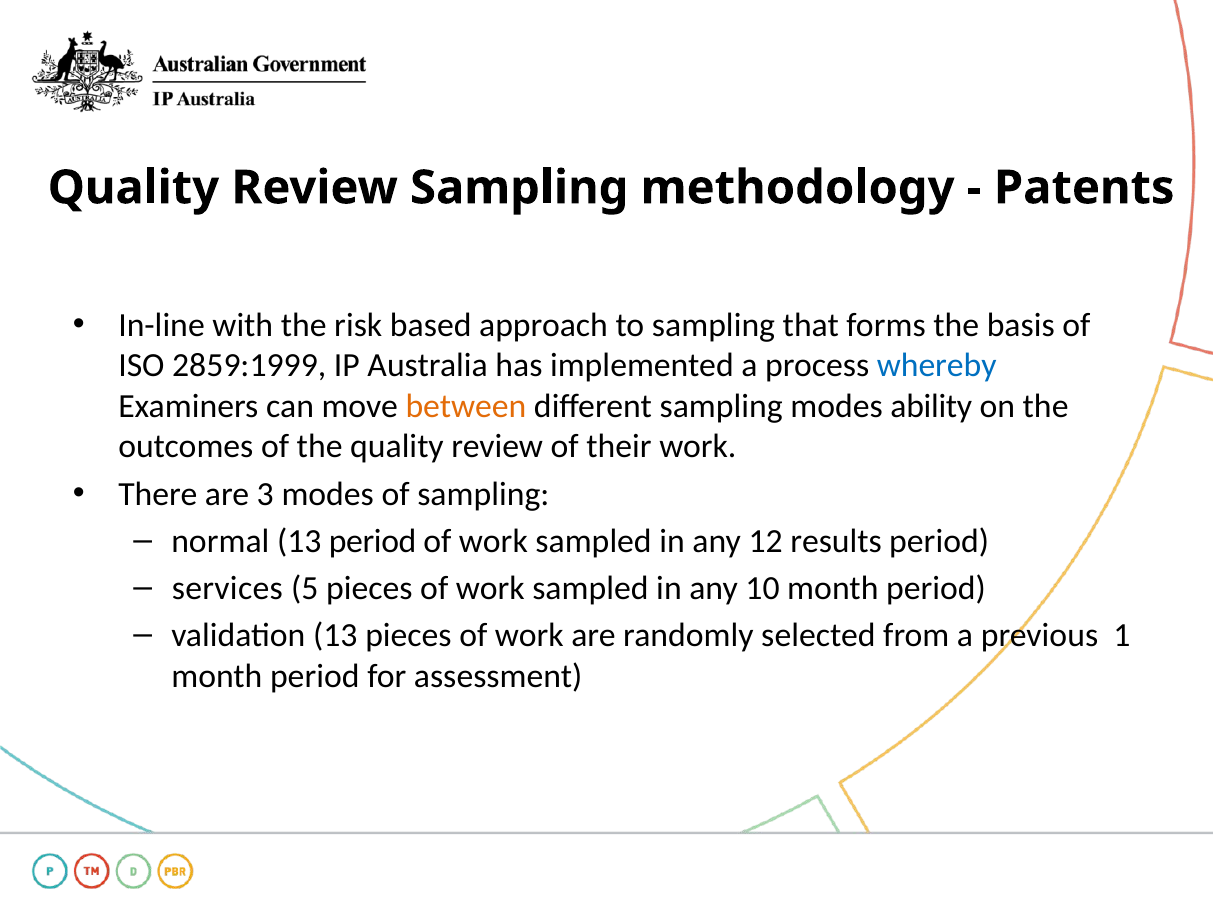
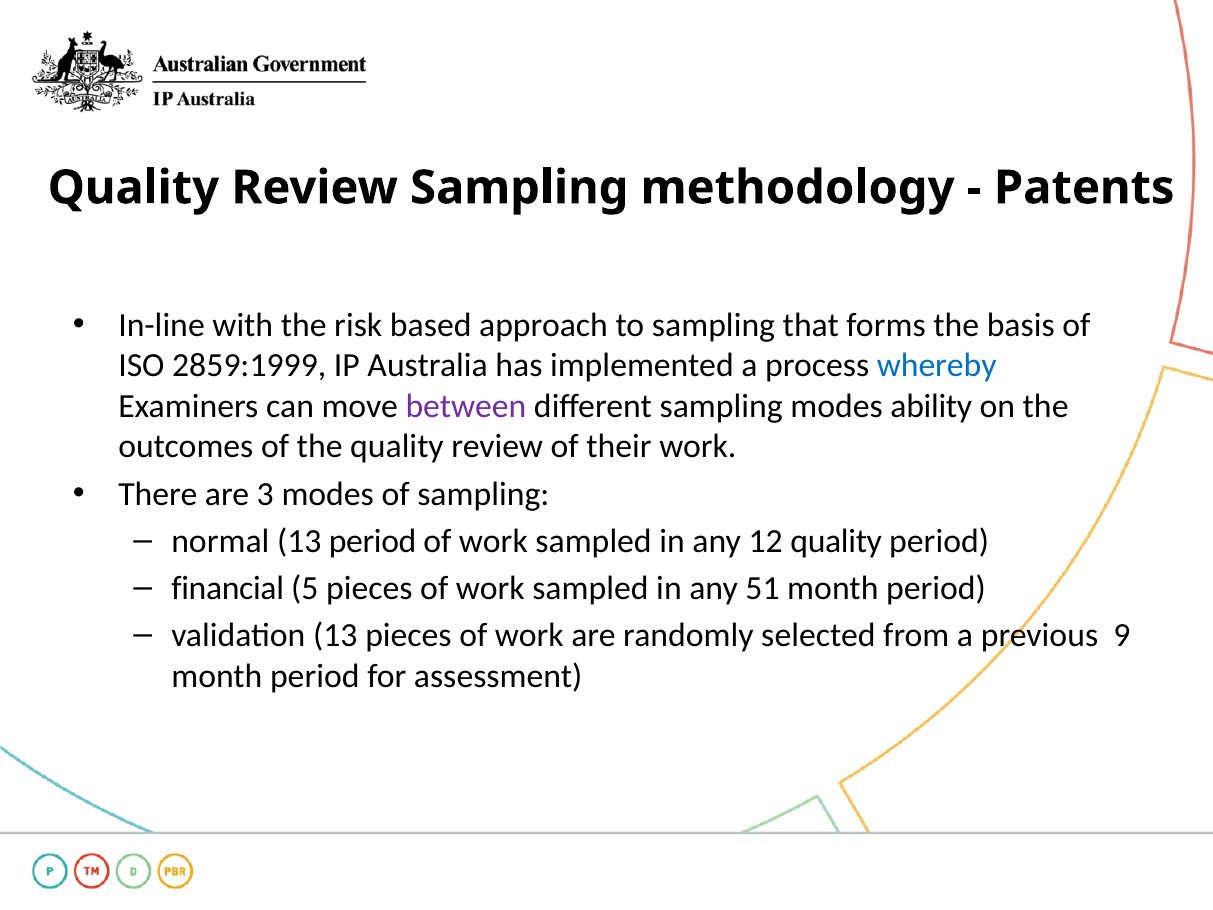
between colour: orange -> purple (466, 406)
12 results: results -> quality (836, 541)
services: services -> financial (228, 588)
10: 10 -> 51 (762, 588)
1: 1 -> 9 (1122, 636)
